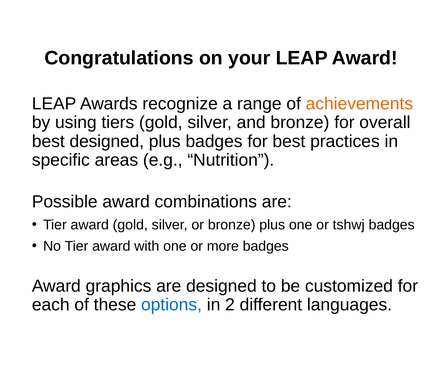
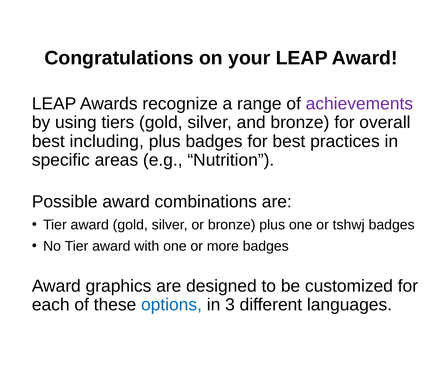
achievements colour: orange -> purple (359, 104)
best designed: designed -> including (107, 142)
2: 2 -> 3 (230, 305)
